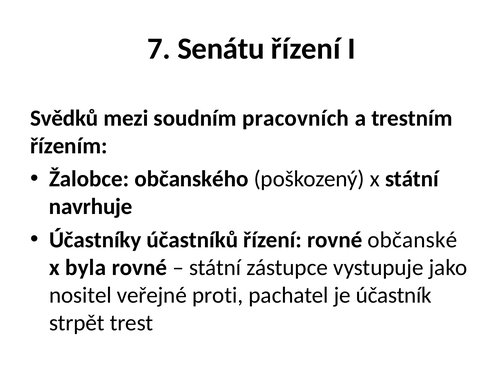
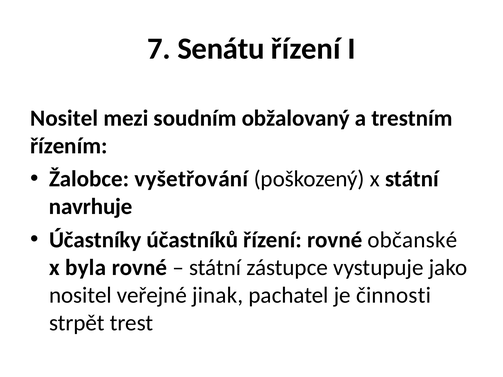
Svědků: Svědků -> Nositel (64, 118)
pracovních: pracovních -> obžalovaný (296, 118)
občanského: občanského -> vyšetřování (191, 179)
proti: proti -> jinak (218, 295)
účastník: účastník -> činnosti (394, 295)
